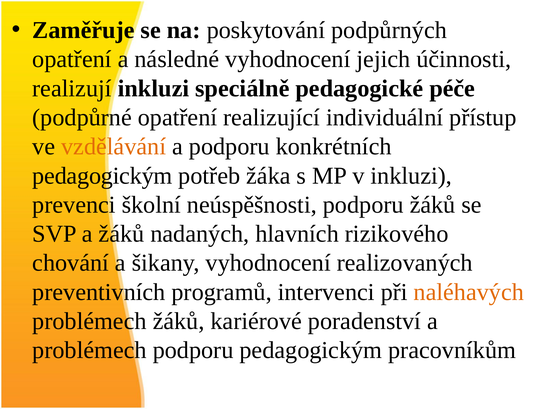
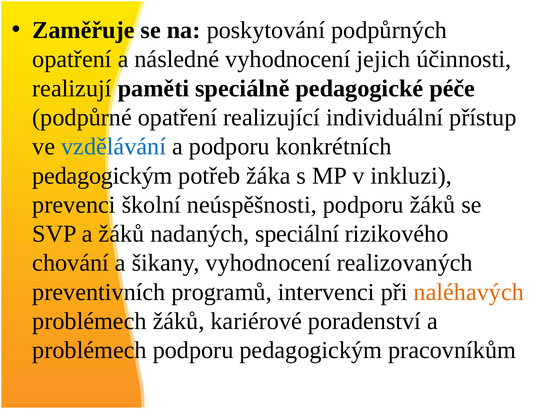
realizují inkluzi: inkluzi -> paměti (153, 88)
vzdělávání colour: orange -> blue (114, 146)
hlavních: hlavních -> speciální (297, 234)
